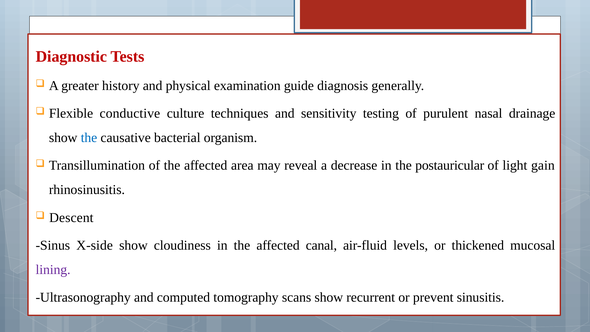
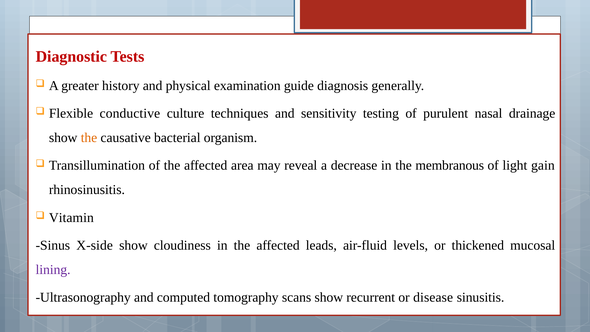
the colour: blue -> orange (89, 138)
postauricular: postauricular -> membranous (450, 165)
Descent: Descent -> Vitamin (71, 218)
canal: canal -> leads (321, 245)
prevent: prevent -> disease (433, 297)
